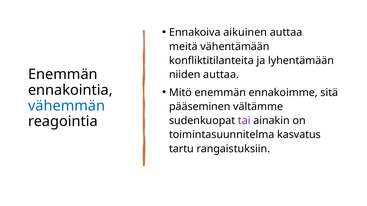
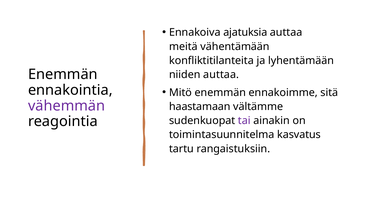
aikuinen: aikuinen -> ajatuksia (245, 32)
vähemmän colour: blue -> purple (67, 106)
pääseminen: pääseminen -> haastamaan (200, 107)
